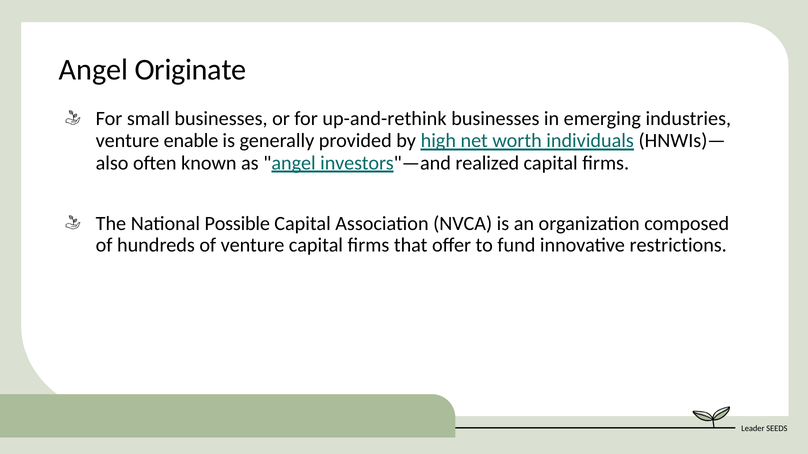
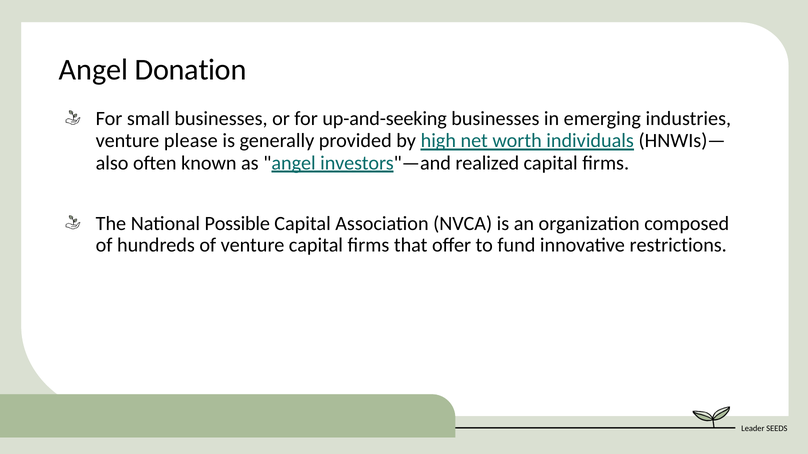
Originate: Originate -> Donation (191, 70)
up-and-rethink: up-and-rethink -> up-and-seeking (385, 119)
enable: enable -> please (191, 141)
